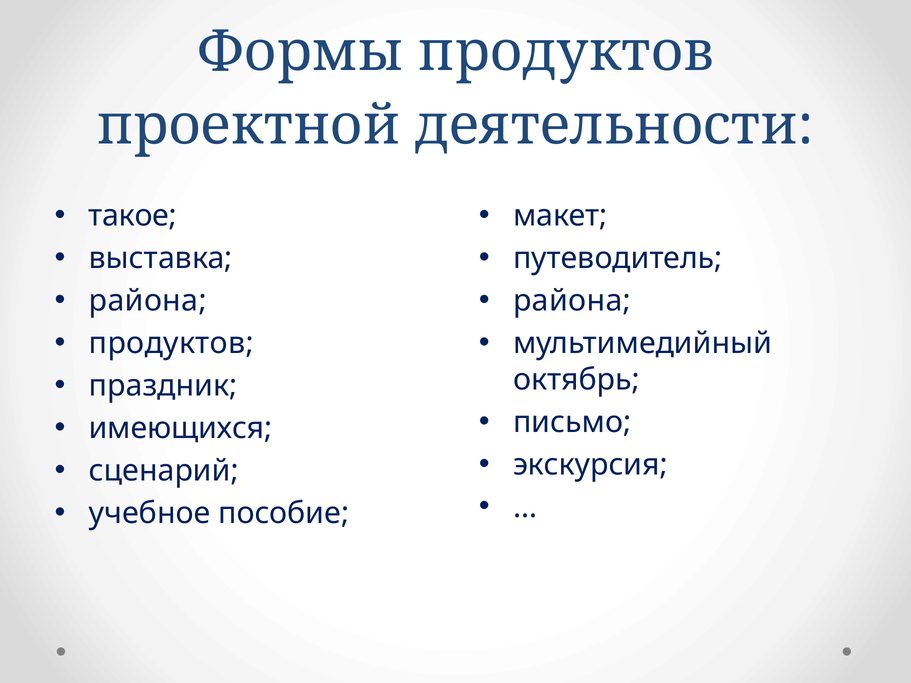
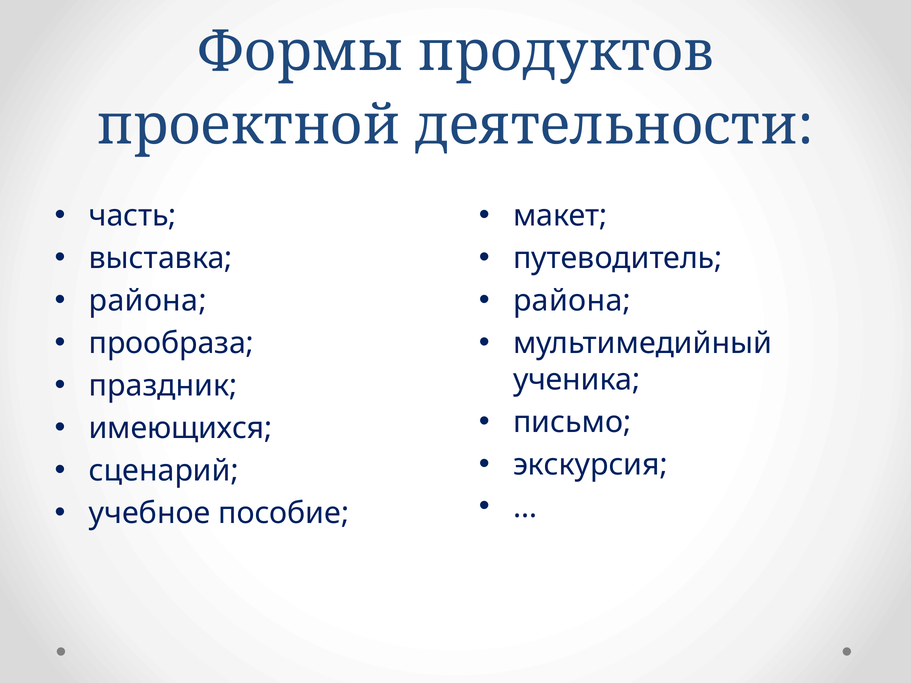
такое: такое -> часть (133, 216)
продуктов: продуктов -> прообраза (171, 343)
октябрь: октябрь -> ученика (577, 380)
